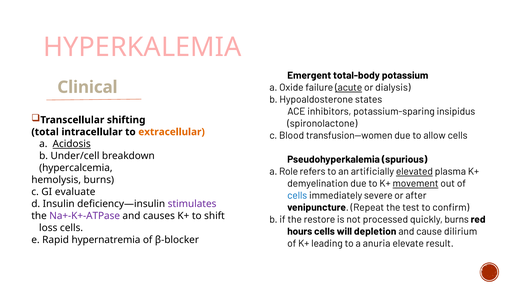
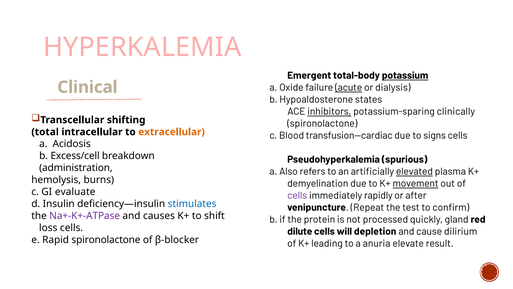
potassium underline: none -> present (405, 76)
inhibitors underline: none -> present (329, 111)
insipidus: insipidus -> clinically (456, 111)
transfusion—women: transfusion—women -> transfusion—cardiac (349, 135)
allow: allow -> signs (435, 135)
Acidosis underline: present -> none (72, 144)
Under/cell: Under/cell -> Excess/cell (75, 156)
hypercalcemia: hypercalcemia -> administration (76, 168)
Role: Role -> Also (289, 171)
cells colour: blue -> purple (297, 195)
severe: severe -> rapidly (378, 195)
stimulates colour: purple -> blue (192, 204)
restore: restore -> protein (319, 219)
quickly burns: burns -> gland (457, 219)
hours: hours -> dilute (300, 231)
Rapid hypernatremia: hypernatremia -> spironolactone (106, 240)
